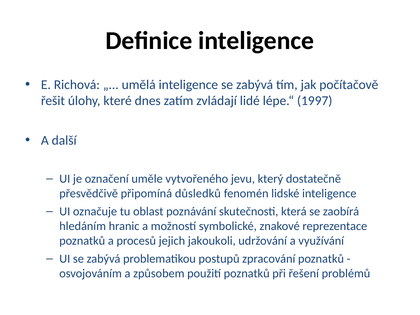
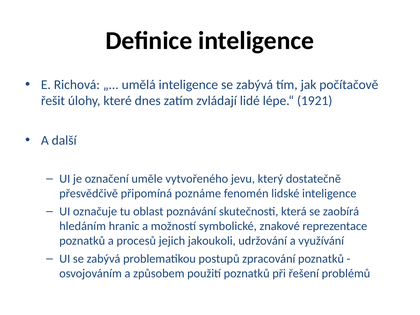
1997: 1997 -> 1921 (315, 101)
důsledků: důsledků -> poznáme (198, 193)
